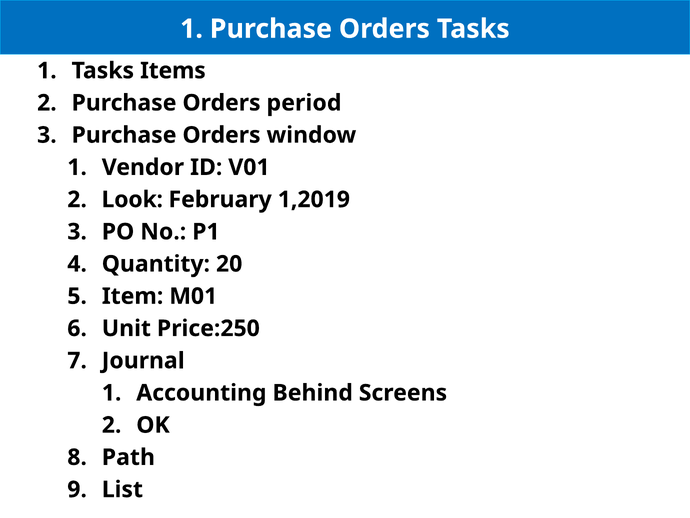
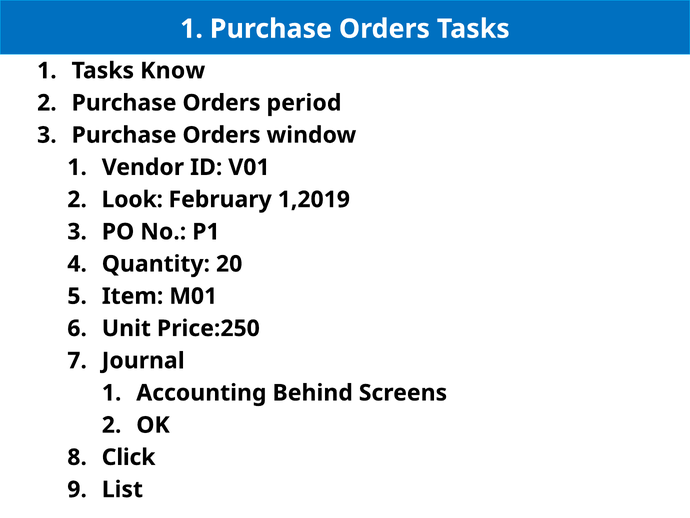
Items: Items -> Know (173, 71)
Path: Path -> Click (129, 457)
